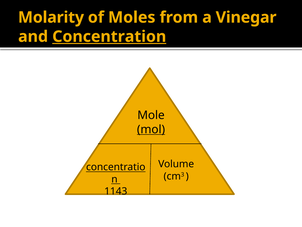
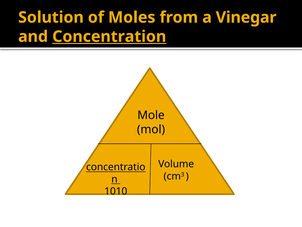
Molarity: Molarity -> Solution (51, 17)
mol underline: present -> none (151, 129)
1143: 1143 -> 1010 (116, 191)
